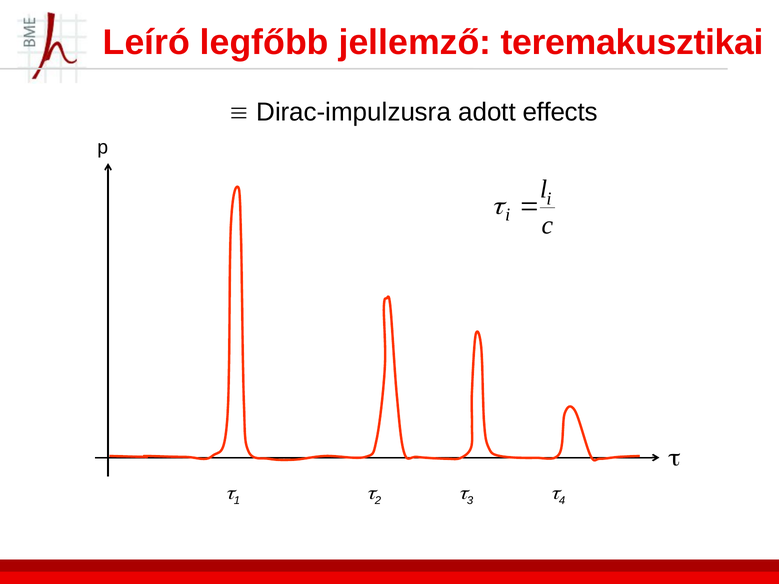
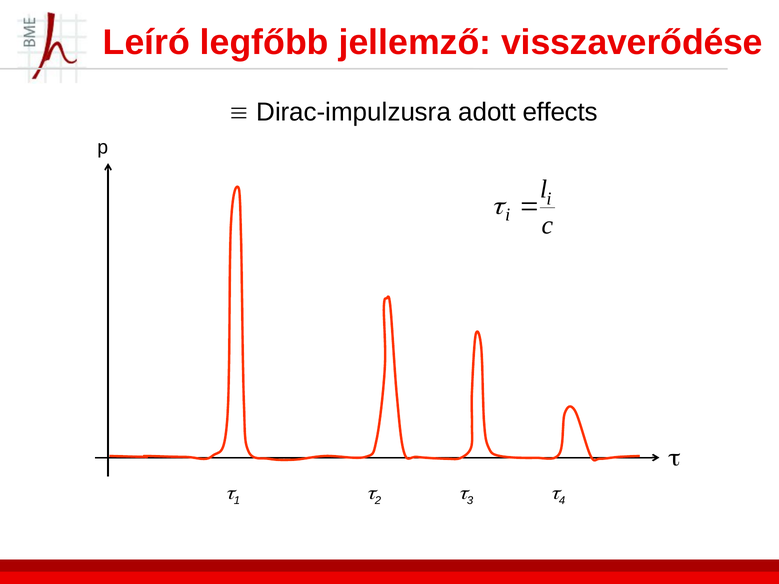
teremakusztikai: teremakusztikai -> visszaverődése (632, 43)
